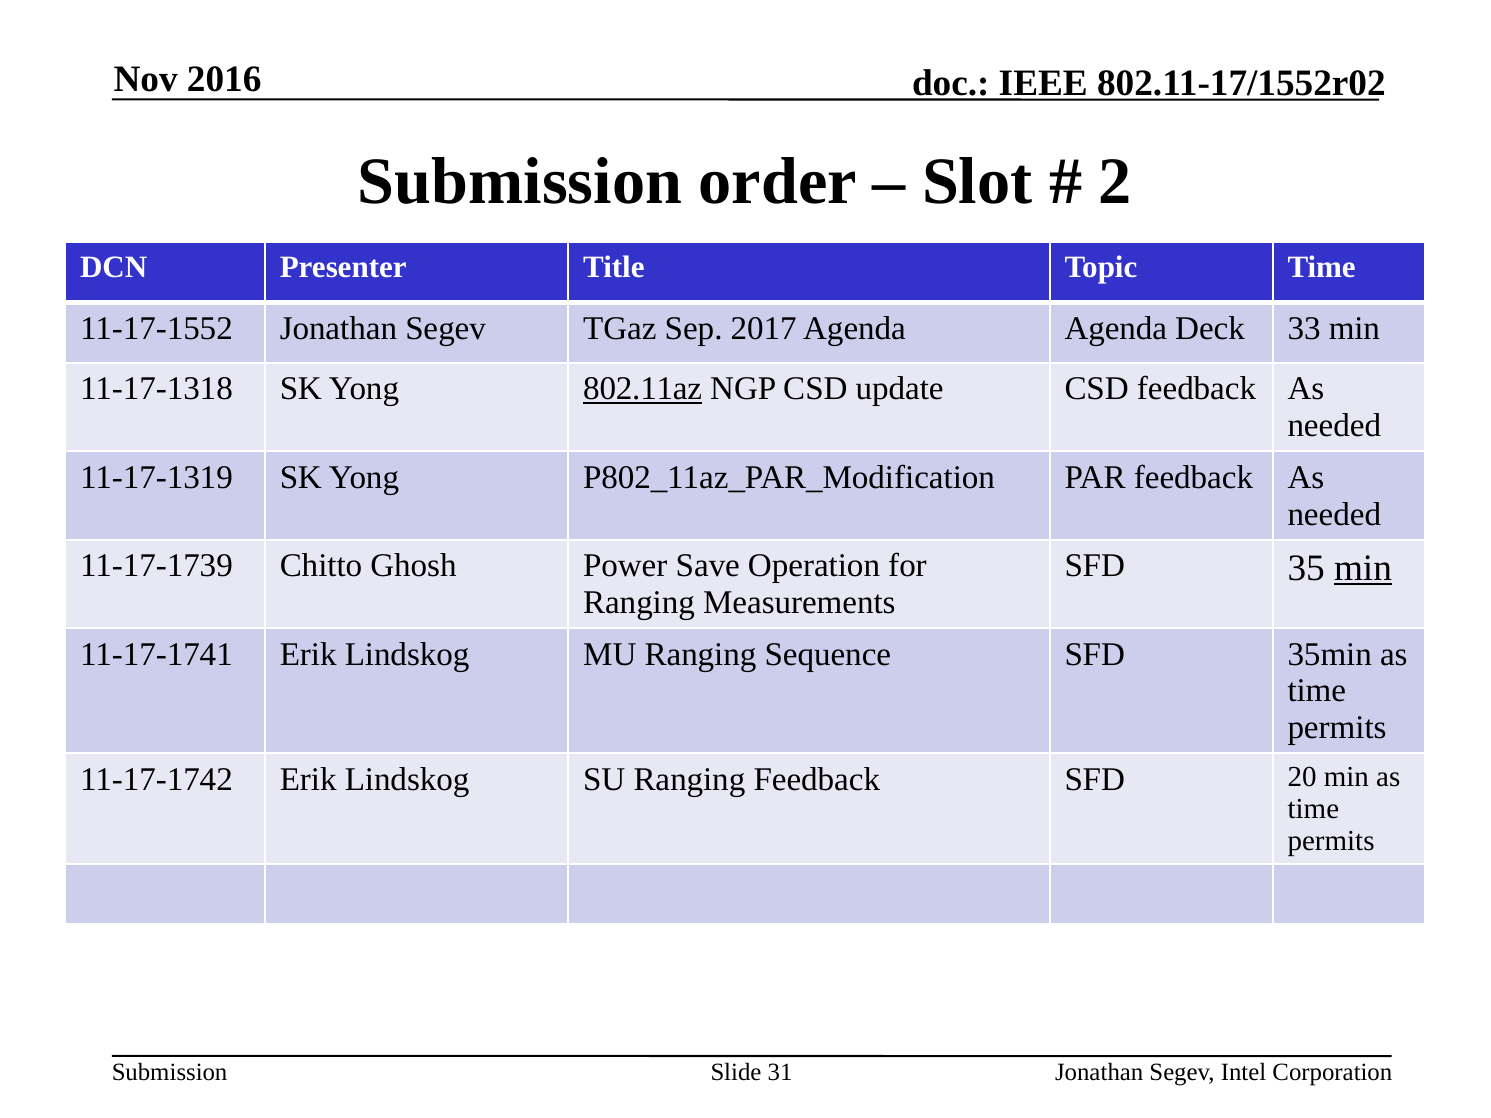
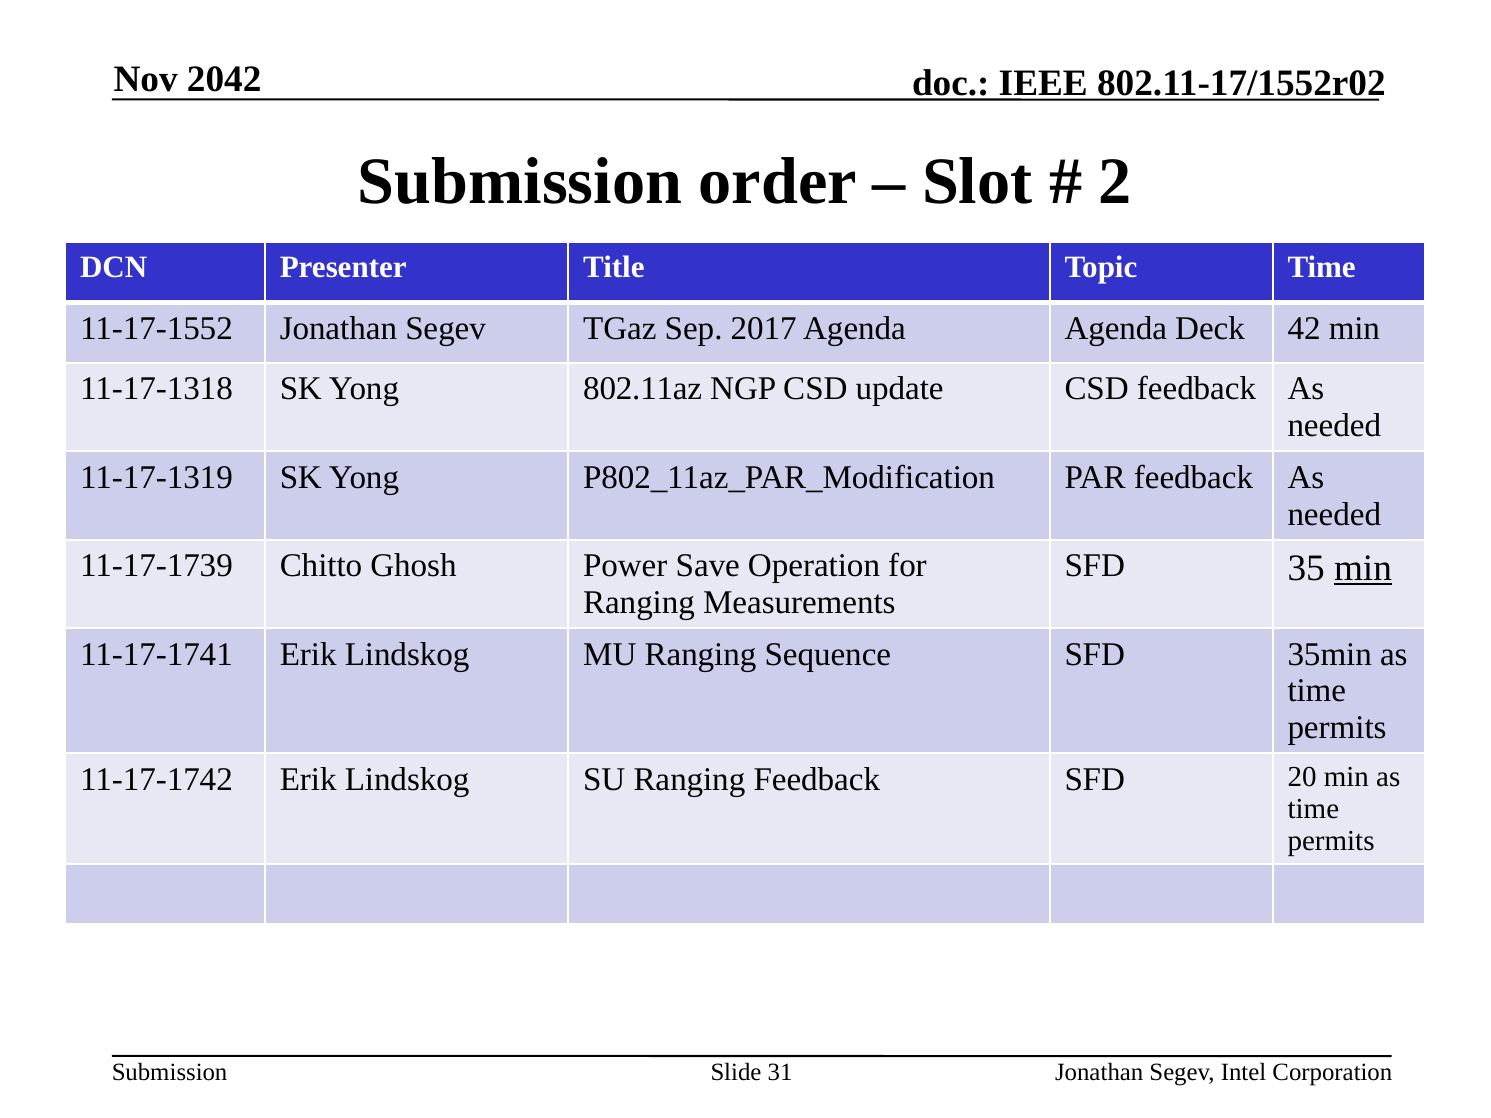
2016: 2016 -> 2042 (224, 79)
33: 33 -> 42 (1304, 329)
802.11az underline: present -> none (643, 389)
